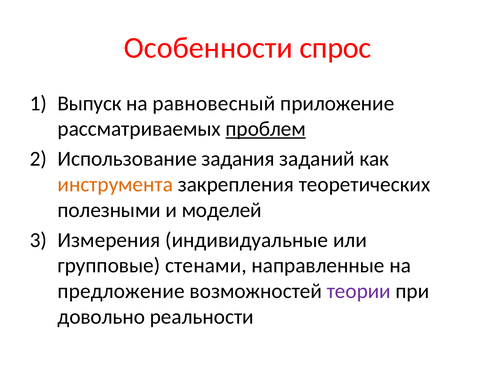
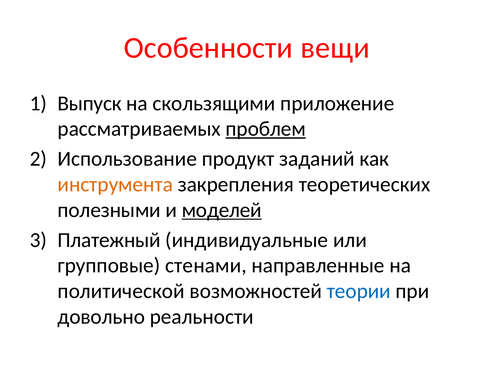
спрос: спрос -> вещи (335, 48)
равновесный: равновесный -> скользящими (214, 103)
задания: задания -> продукт (238, 159)
моделей underline: none -> present (222, 210)
Измерения: Измерения -> Платежный (109, 240)
предложение: предложение -> политической (121, 291)
теории colour: purple -> blue (359, 291)
